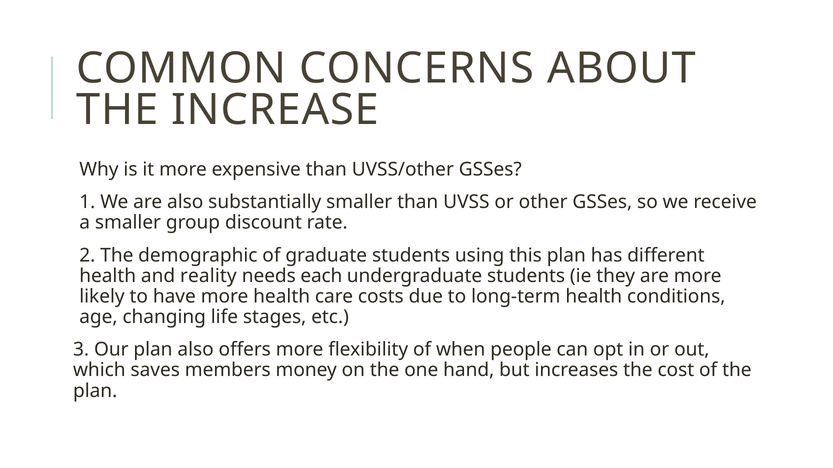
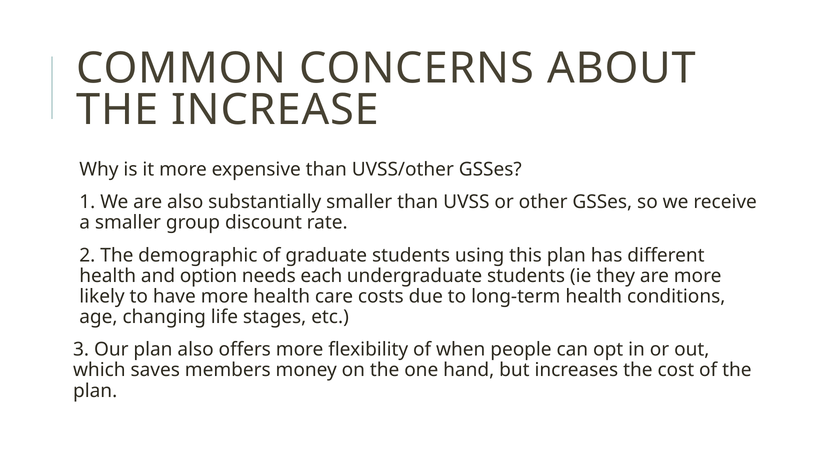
reality: reality -> option (209, 276)
